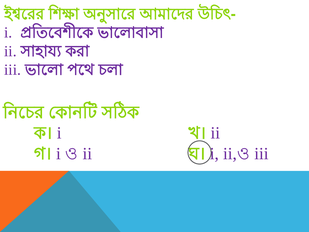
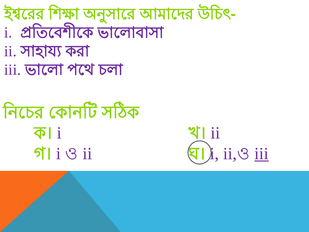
iii underline: none -> present (262, 153)
